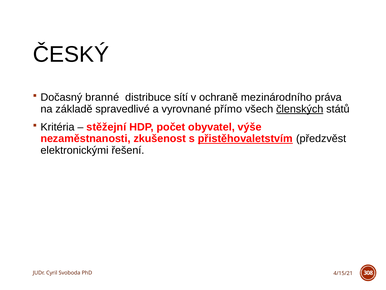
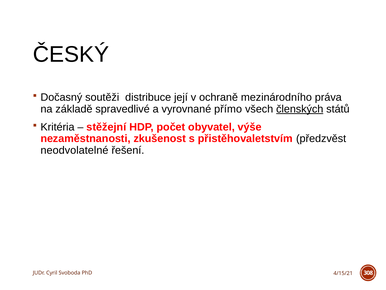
branné: branné -> soutěži (102, 97)
sítí: sítí -> její (181, 97)
přistěhovaletstvím underline: present -> none (245, 138)
elektronickými: elektronickými -> neodvolatelné (74, 150)
